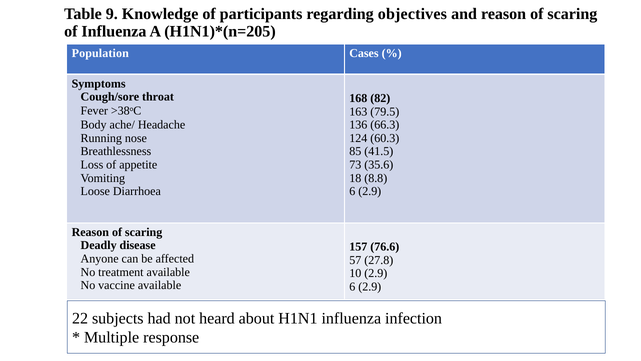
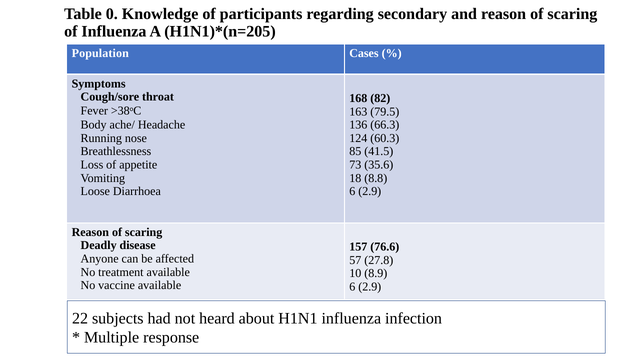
9: 9 -> 0 (112, 14)
objectives: objectives -> secondary (412, 14)
10 2.9: 2.9 -> 8.9 (376, 273)
